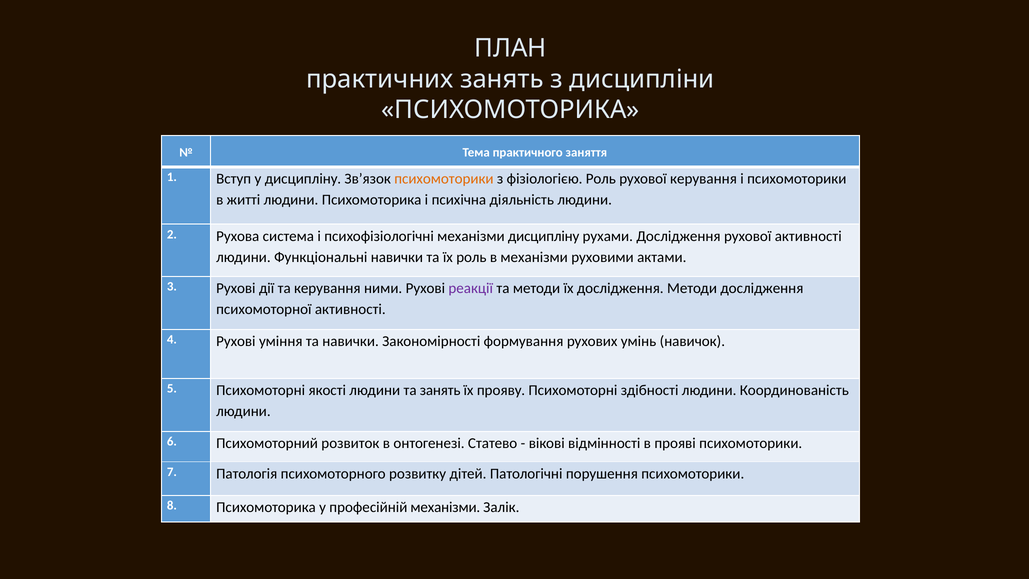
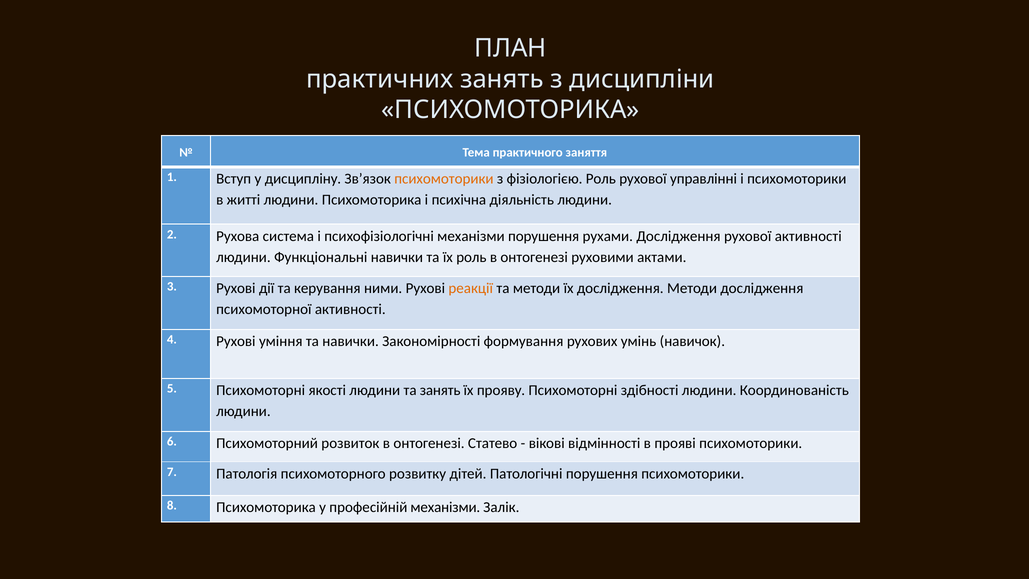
рухової керування: керування -> управлінні (704, 179)
механізми дисципліну: дисципліну -> порушення (544, 236)
роль в механізми: механізми -> онтогенезі (534, 257)
реакції colour: purple -> orange (471, 288)
